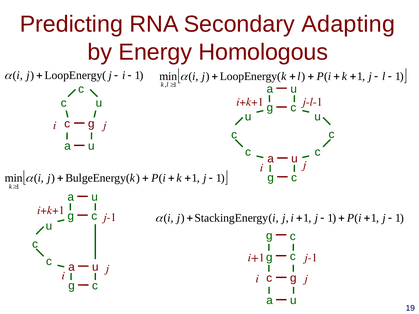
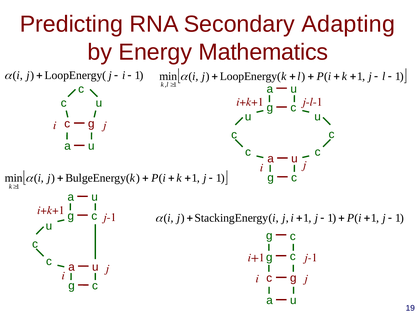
Homologous: Homologous -> Mathematics (263, 52)
